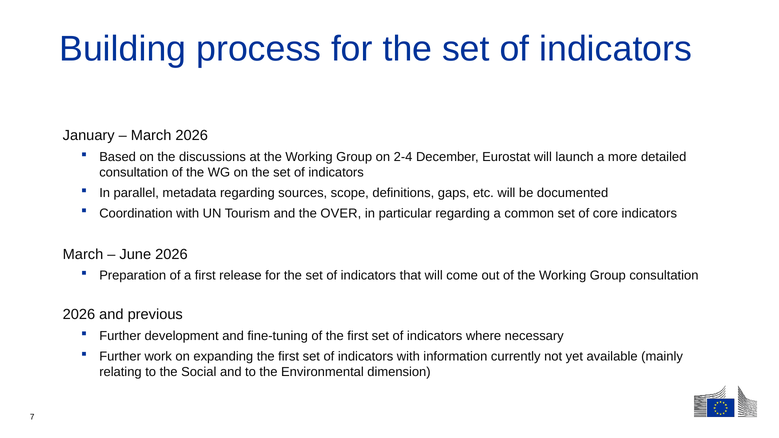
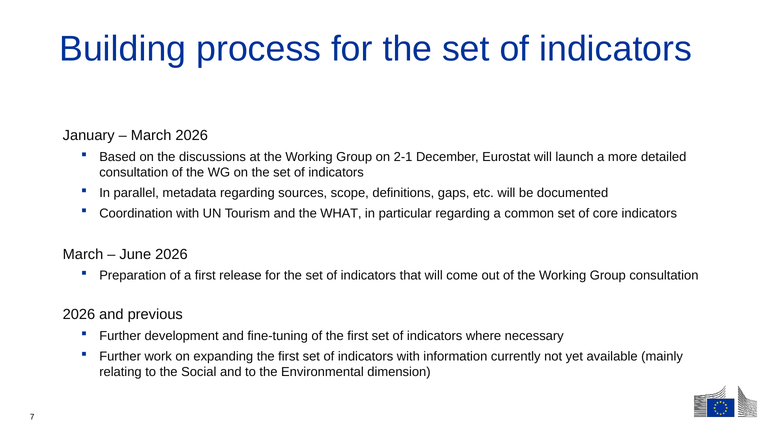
2-4: 2-4 -> 2-1 (403, 157)
OVER: OVER -> WHAT (341, 213)
